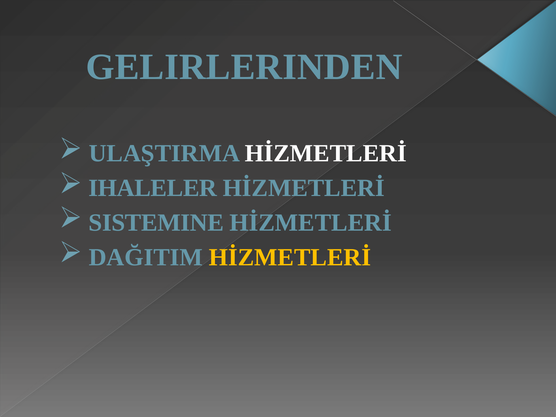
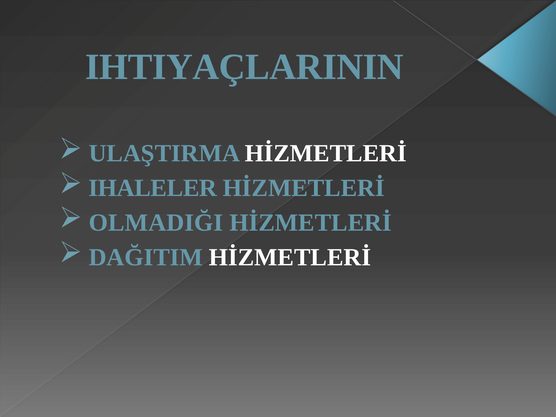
GELIRLERINDEN: GELIRLERINDEN -> IHTIYAÇLARININ (244, 67)
SISTEMINE: SISTEMINE -> OLMADIĞI (156, 223)
HİZMETLERİ colour: yellow -> white (290, 257)
